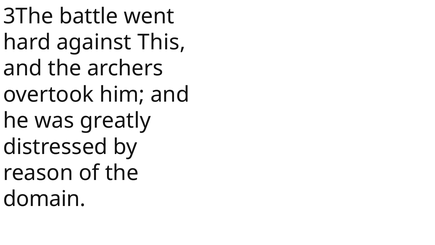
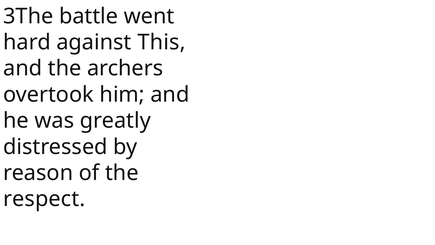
domain: domain -> respect (44, 199)
